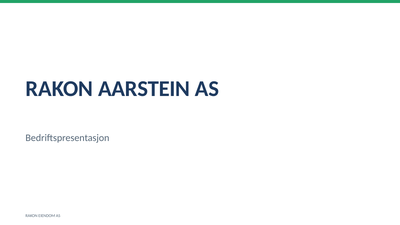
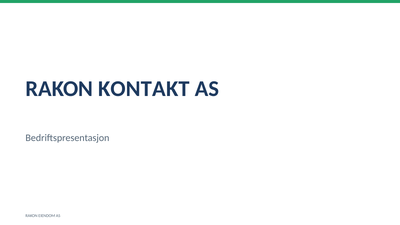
AARSTEIN: AARSTEIN -> KONTAKT (144, 89)
